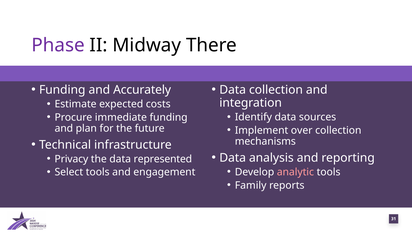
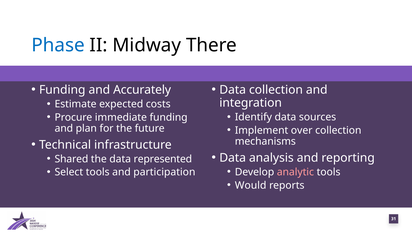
Phase colour: purple -> blue (58, 45)
Privacy: Privacy -> Shared (71, 159)
engagement: engagement -> participation (164, 172)
Family: Family -> Would (251, 185)
